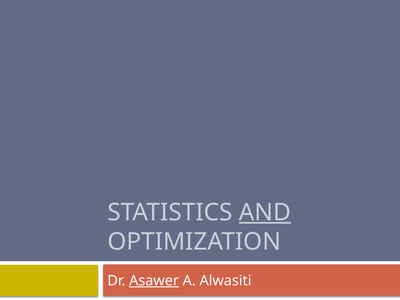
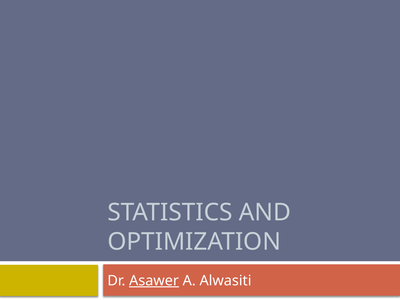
AND underline: present -> none (265, 212)
